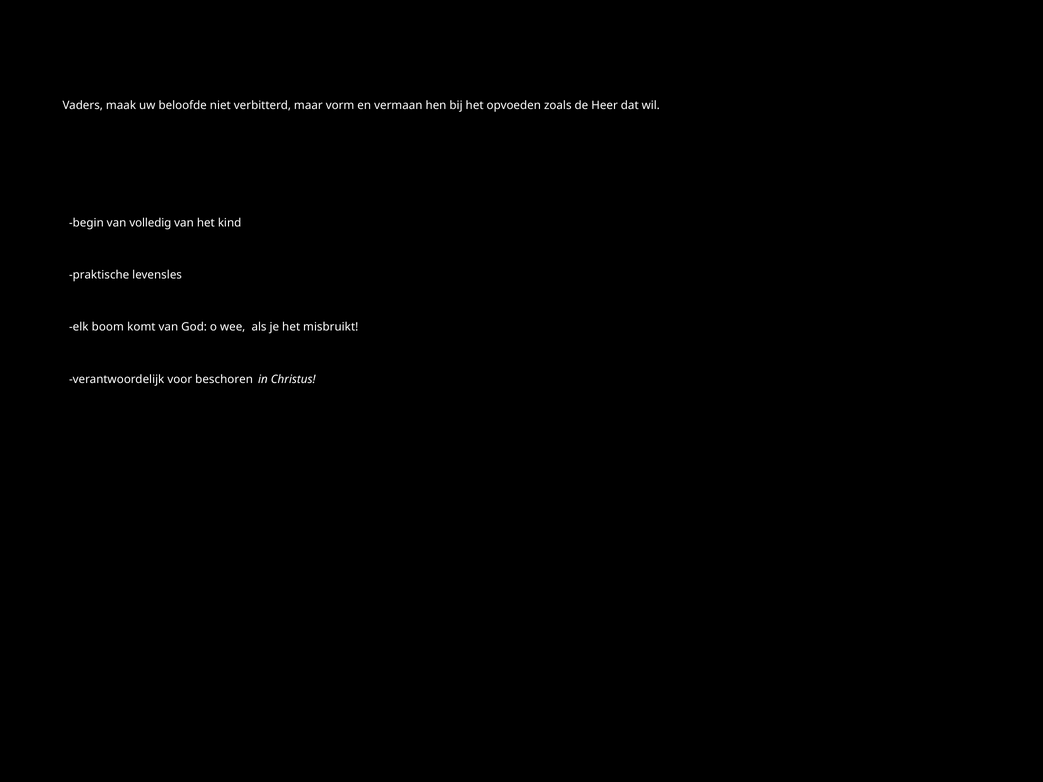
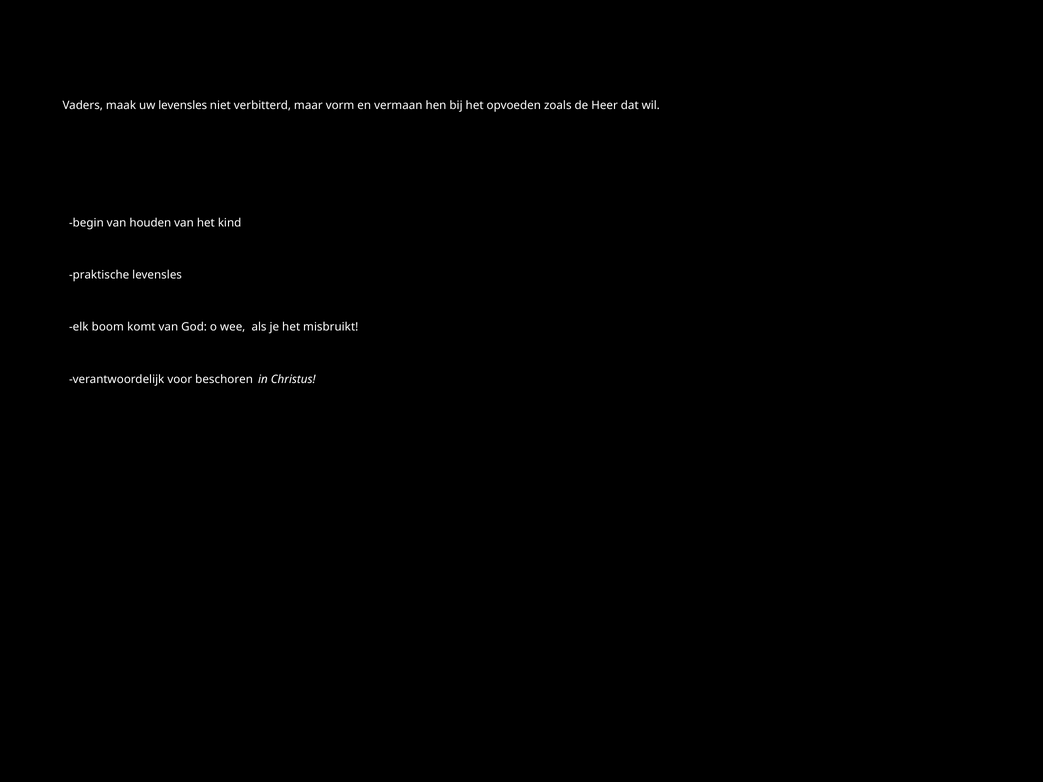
uw beloofde: beloofde -> levensles (183, 106)
volledig: volledig -> houden (150, 223)
